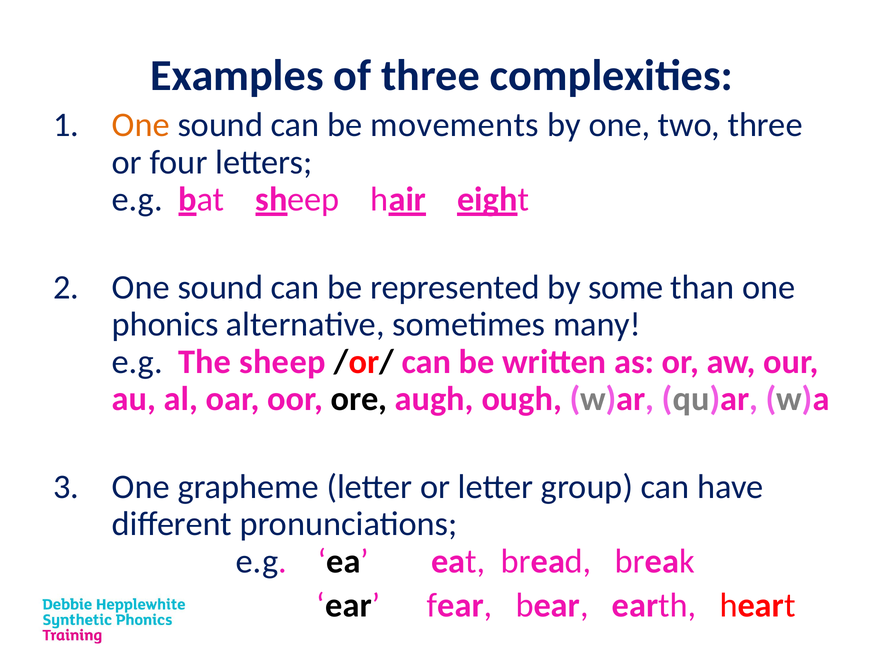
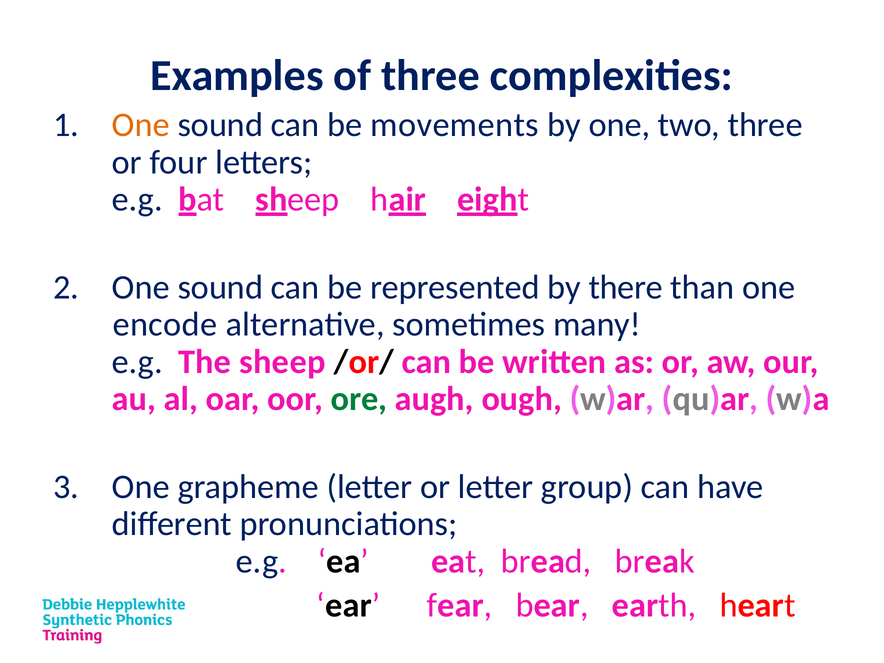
some: some -> there (626, 287)
phonics: phonics -> encode (165, 325)
ore colour: black -> green (359, 399)
